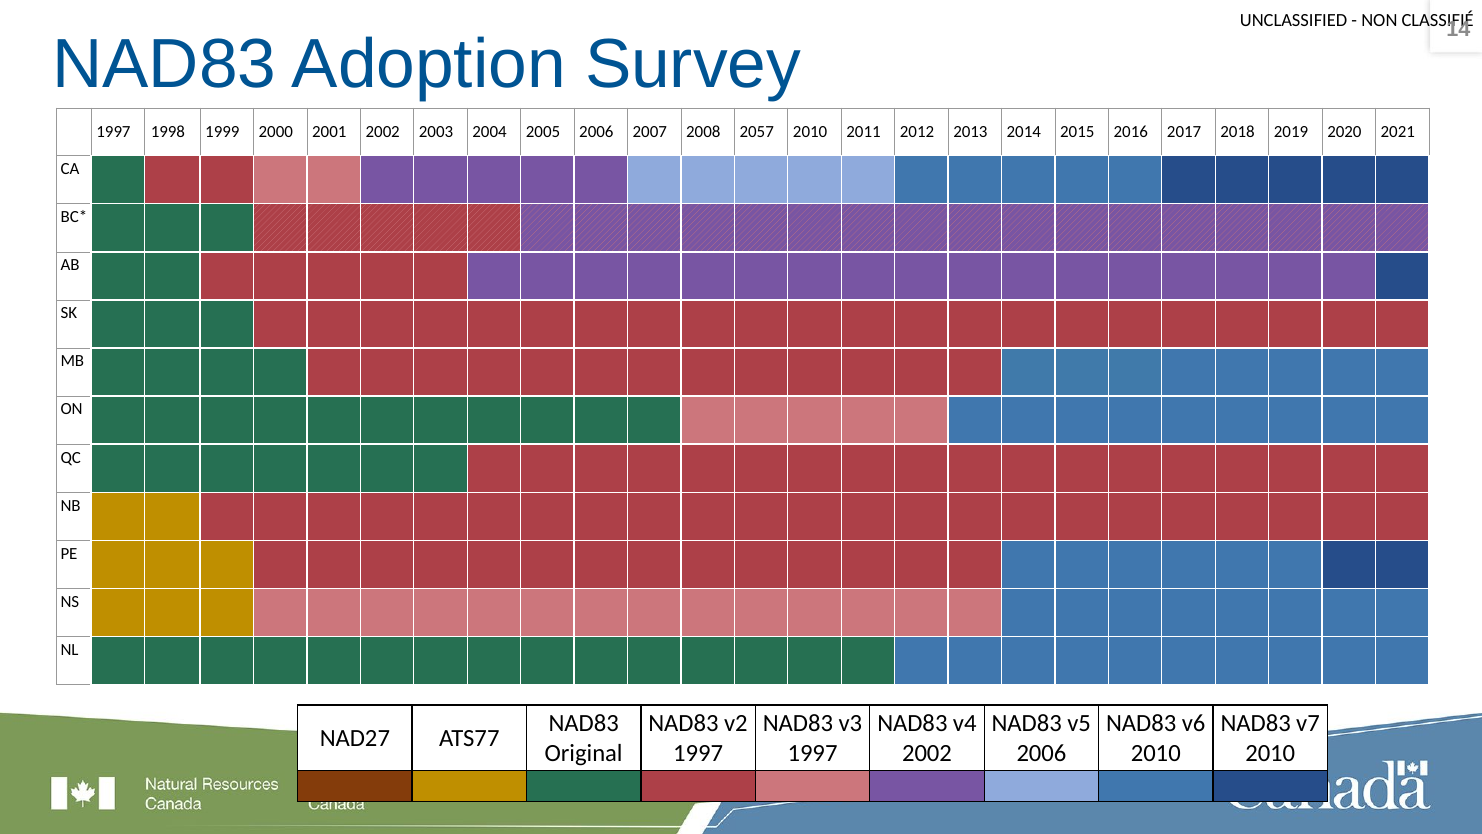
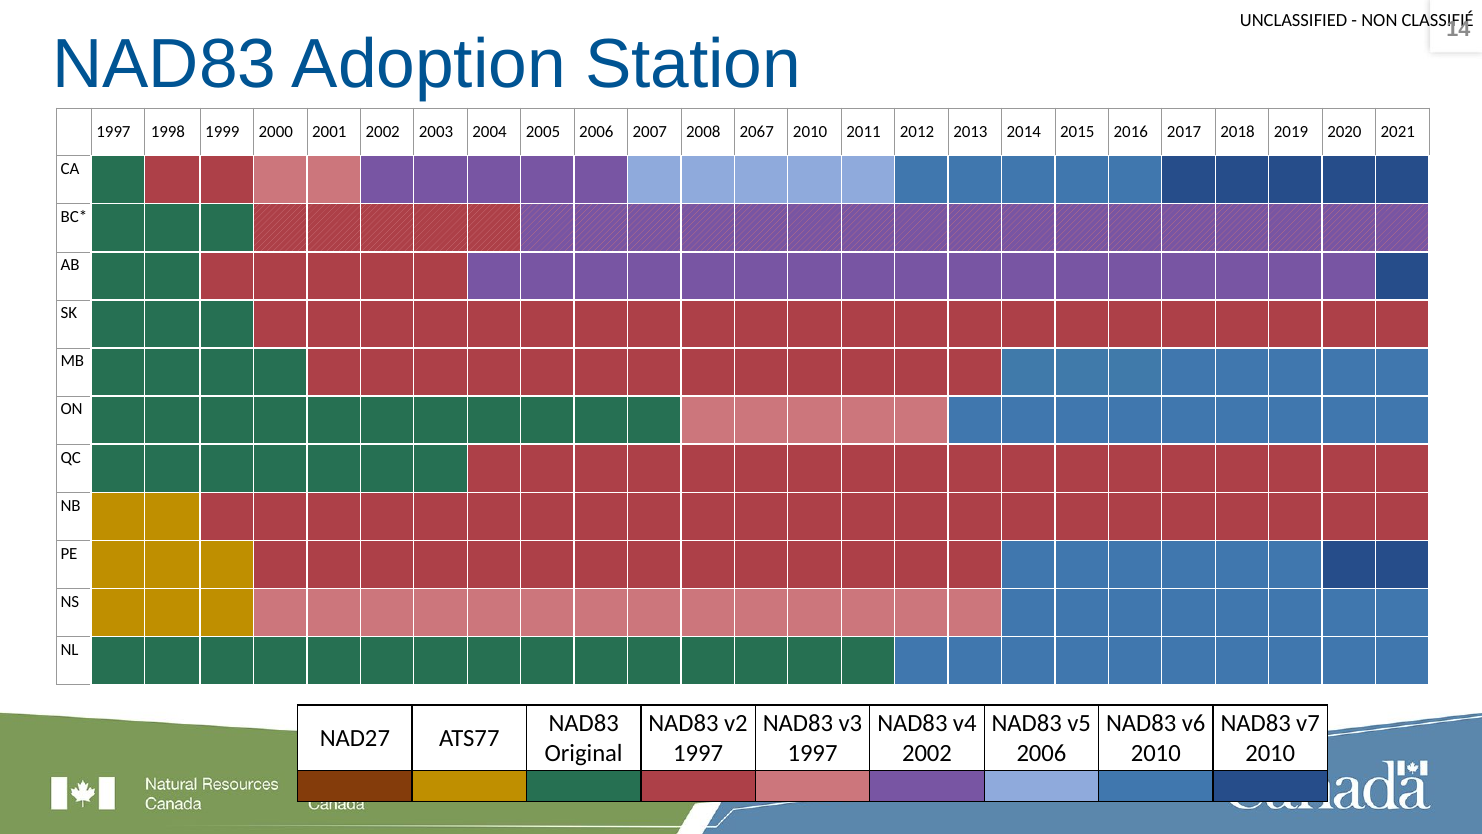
Survey: Survey -> Station (693, 65)
2057: 2057 -> 2067 (757, 132)
